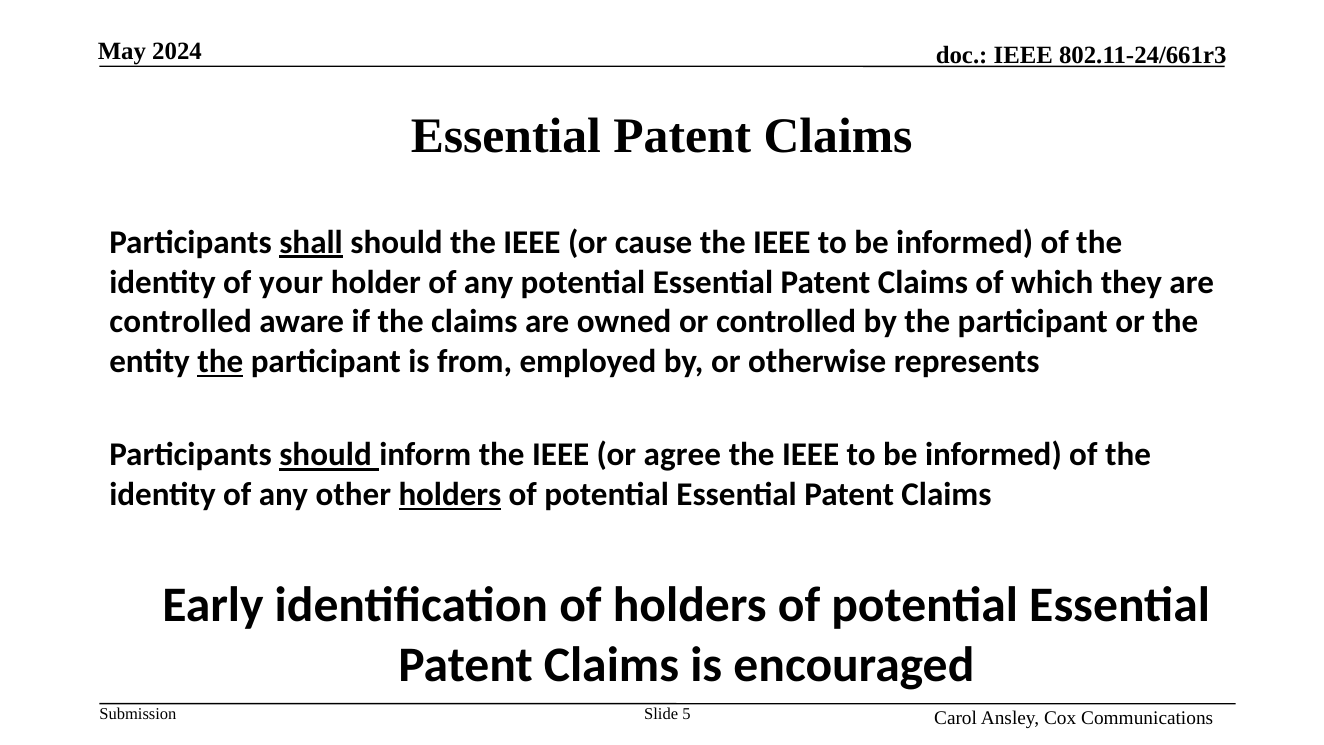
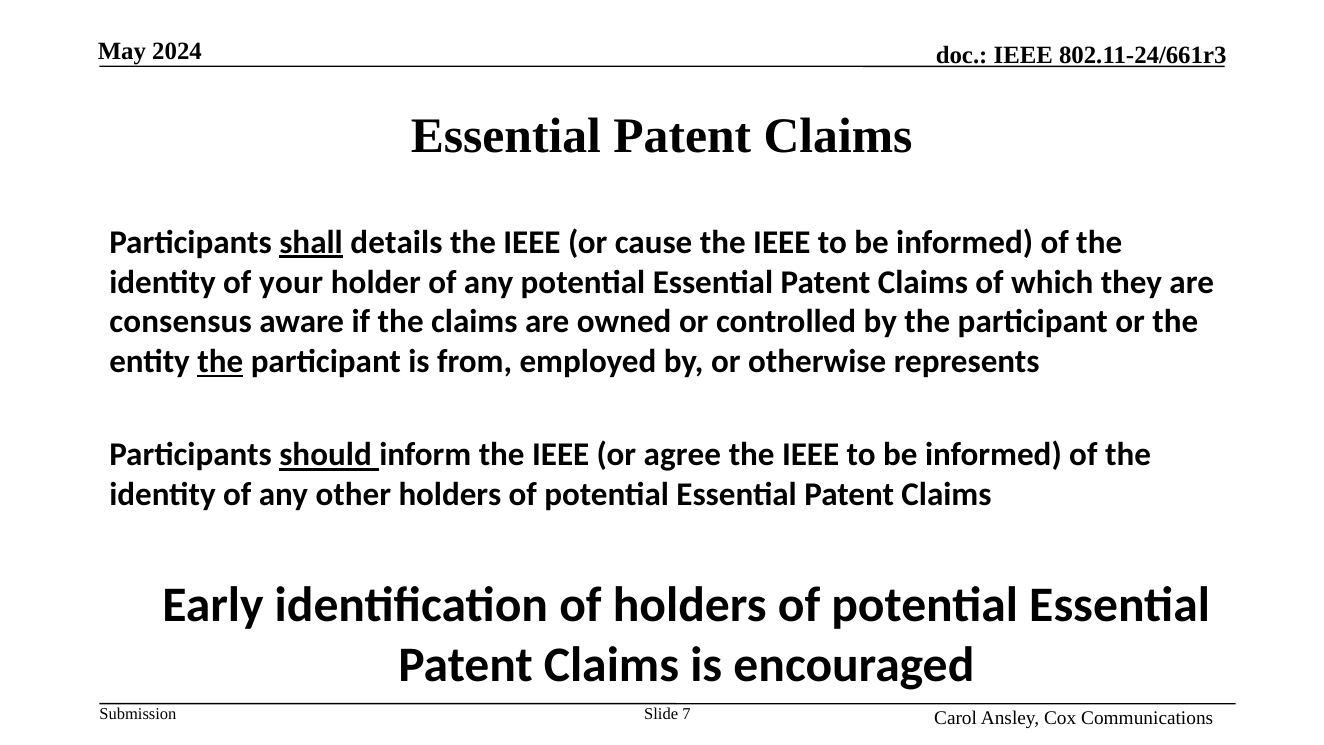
shall should: should -> details (396, 242)
controlled: controlled -> consensus (181, 322)
holders underline: present -> none (450, 494)
5: 5 -> 7 (686, 714)
